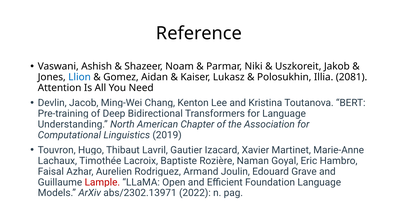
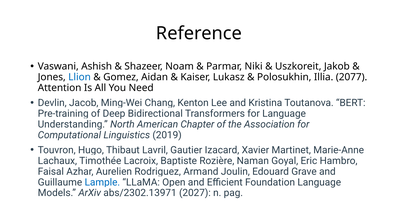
2081: 2081 -> 2077 (352, 77)
Lample colour: red -> blue (102, 182)
2022: 2022 -> 2027 (195, 193)
